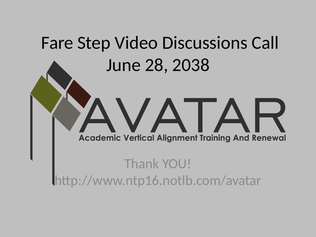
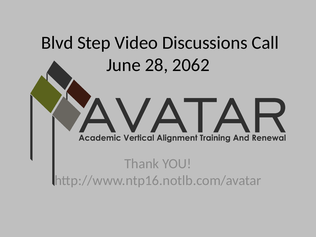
Fare: Fare -> Blvd (57, 43)
2038: 2038 -> 2062 (191, 65)
